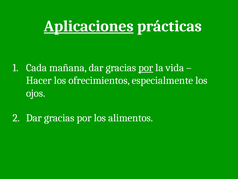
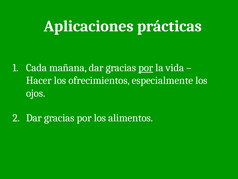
Aplicaciones underline: present -> none (89, 26)
